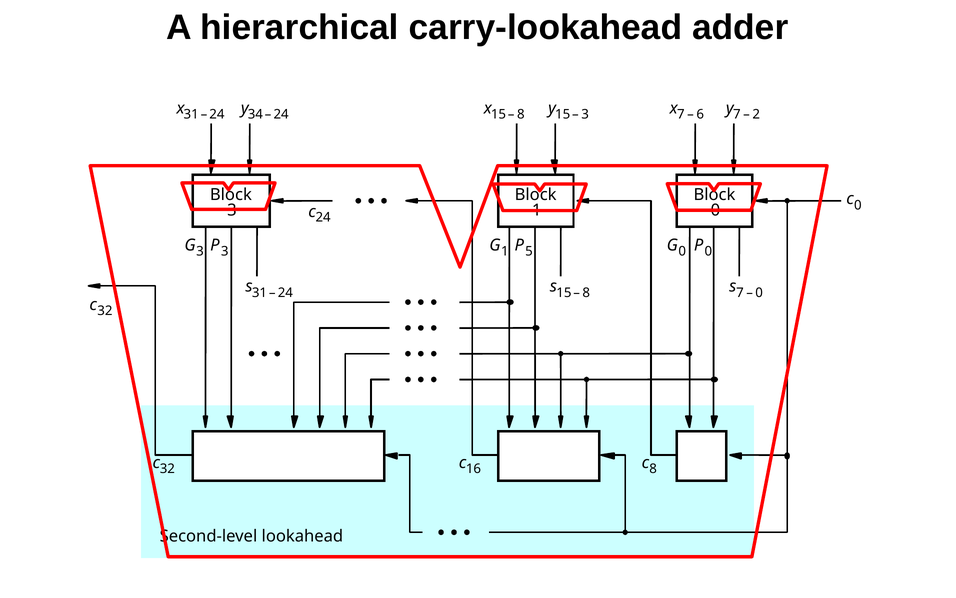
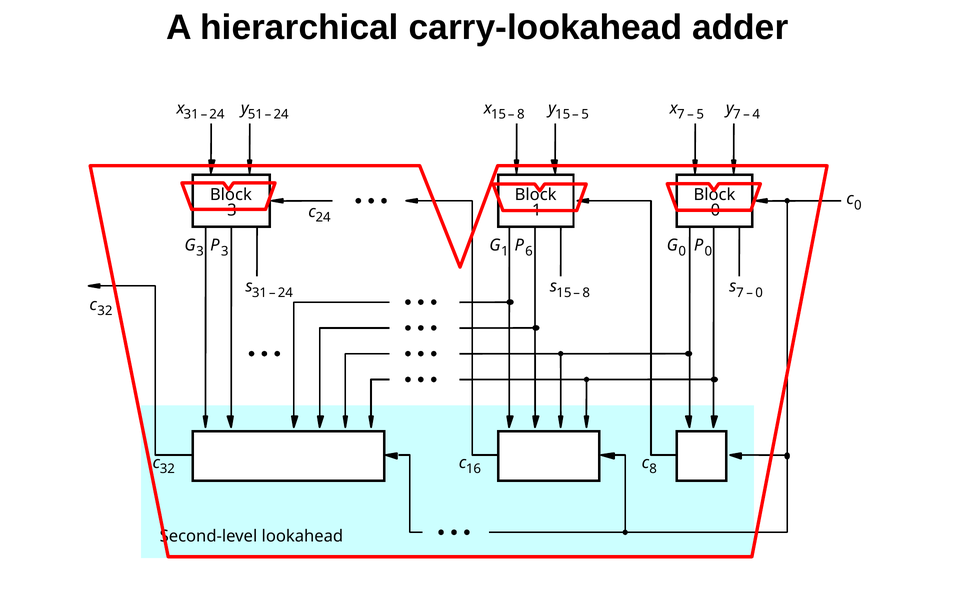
34: 34 -> 51 (255, 114)
15 3: 3 -> 5 (585, 114)
7 6: 6 -> 5 (700, 114)
2: 2 -> 4 (756, 114)
5: 5 -> 6 (529, 251)
